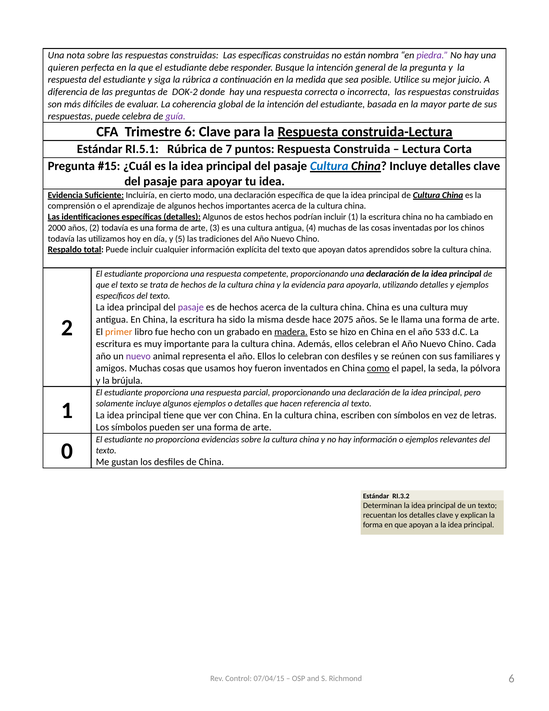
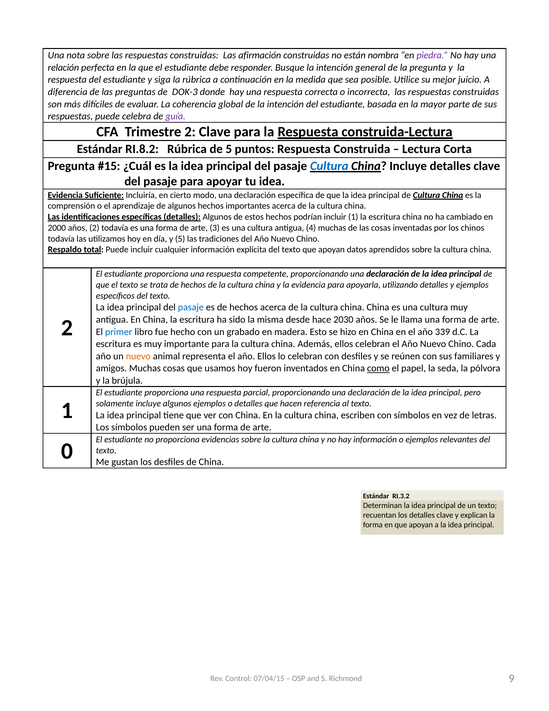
Las específicas: específicas -> afirmación (260, 55)
quieren: quieren -> relación (63, 67)
DOK-2: DOK-2 -> DOK-3 (185, 92)
Trimestre 6: 6 -> 2 (190, 132)
RI.5.1: RI.5.1 -> RI.8.2 (142, 149)
de 7: 7 -> 5 (229, 149)
pasaje colour: purple -> blue (191, 307)
2075: 2075 -> 2030 (343, 319)
primer colour: orange -> blue (119, 332)
madera underline: present -> none (291, 332)
533: 533 -> 339 (443, 332)
nuevo colour: purple -> orange (138, 356)
Richmond 6: 6 -> 9 (511, 678)
